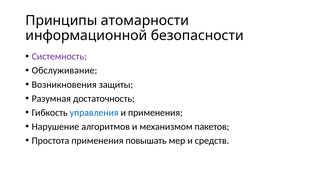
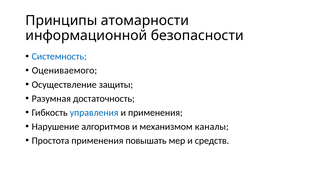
Системность colour: purple -> blue (59, 56)
Обслуживание: Обслуживание -> Оцениваемого (64, 70)
Возникновения: Возникновения -> Осуществление (64, 84)
пакетов: пакетов -> каналы (212, 126)
